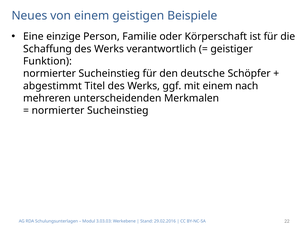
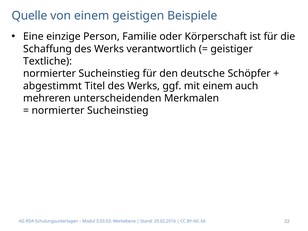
Neues: Neues -> Quelle (29, 16)
Funktion: Funktion -> Textliche (48, 61)
nach: nach -> auch (247, 86)
